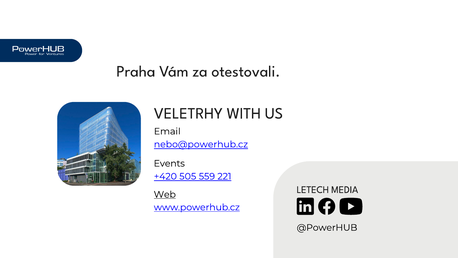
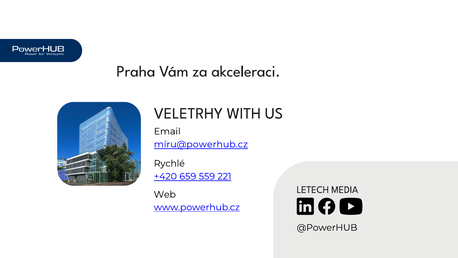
otestovali: otestovali -> akceleraci (246, 71)
nebo@powerhub.cz: nebo@powerhub.cz -> míru@powerhub.cz (201, 144)
Events: Events -> Rychlé (169, 163)
505: 505 -> 659 (188, 176)
Web underline: present -> none (165, 194)
